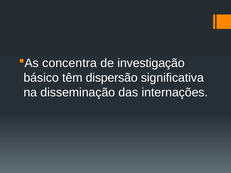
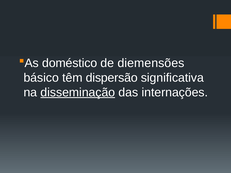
concentra: concentra -> doméstico (70, 63)
investigação: investigação -> diemensões (151, 63)
disseminação underline: none -> present (78, 93)
